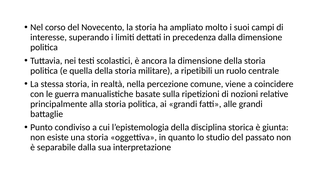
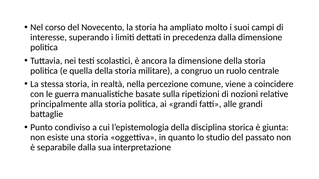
ripetibili: ripetibili -> congruo (197, 71)
